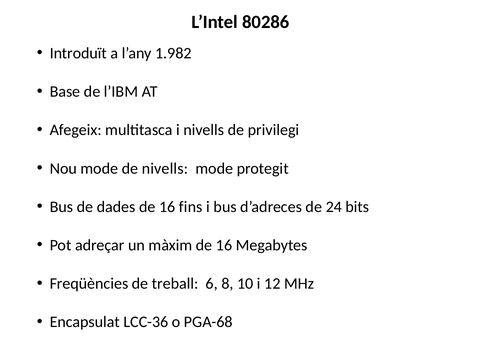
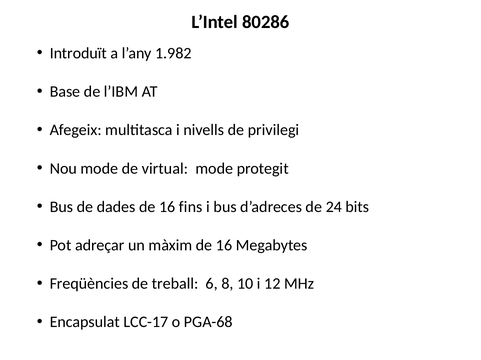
de nivells: nivells -> virtual (165, 169)
LCC-36: LCC-36 -> LCC-17 (146, 323)
